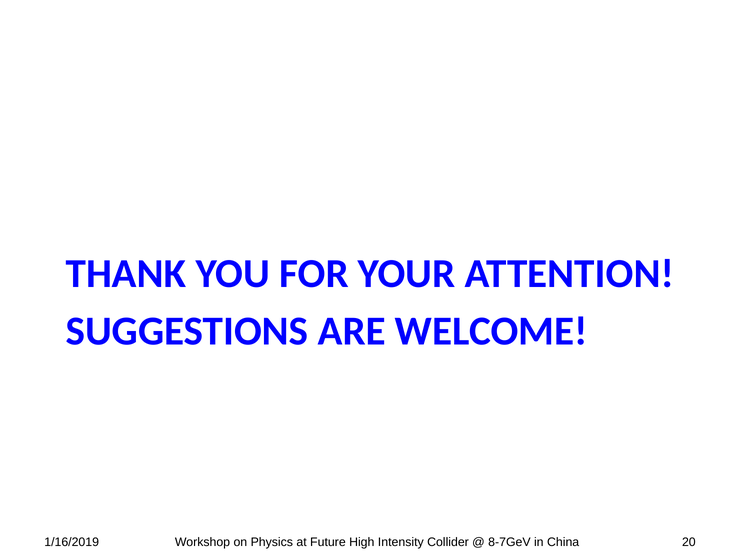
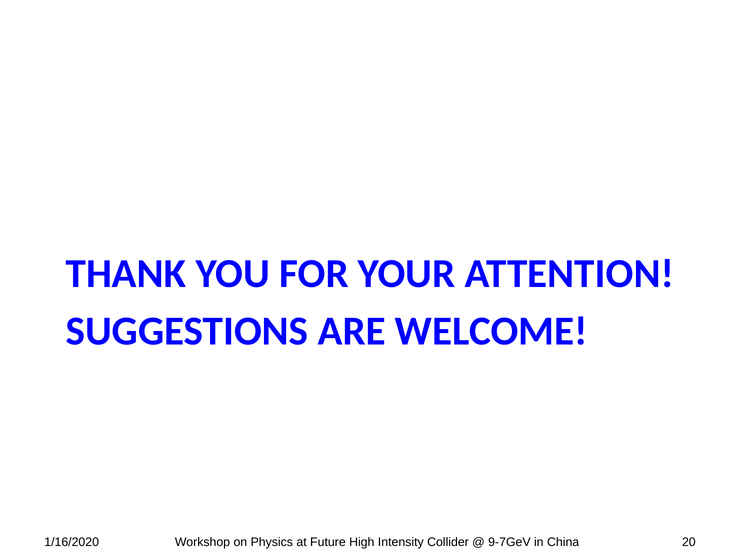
1/16/2019: 1/16/2019 -> 1/16/2020 (72, 542)
8-7GeV: 8-7GeV -> 9-7GeV (509, 542)
